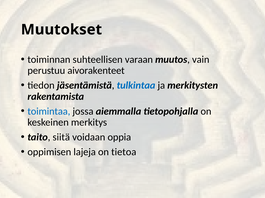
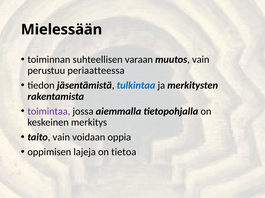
Muutokset: Muutokset -> Mielessään (62, 30)
aivorakenteet: aivorakenteet -> periaatteessa (96, 71)
toimintaa colour: blue -> purple (49, 112)
taito siitä: siitä -> vain (61, 138)
